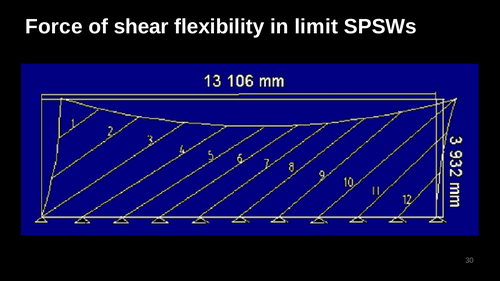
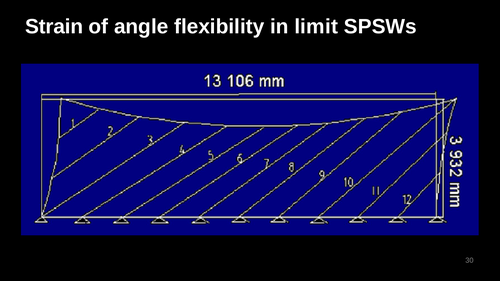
Force: Force -> Strain (54, 27)
shear: shear -> angle (141, 27)
